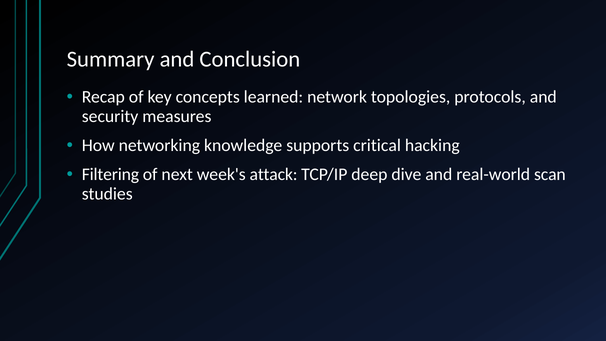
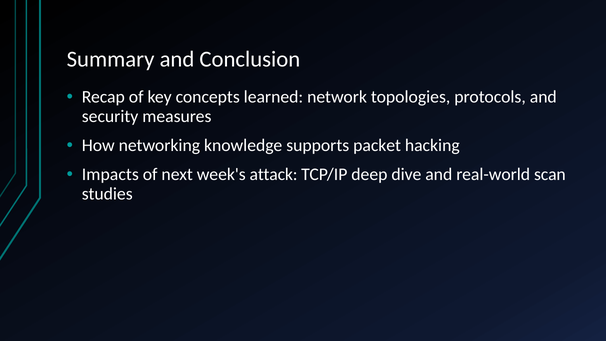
critical: critical -> packet (377, 145)
Filtering: Filtering -> Impacts (110, 175)
